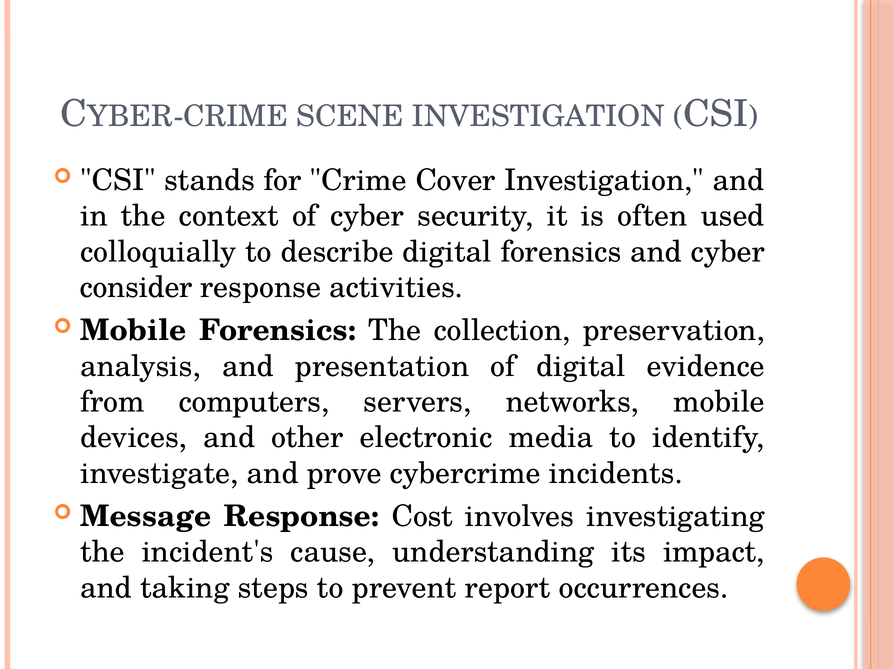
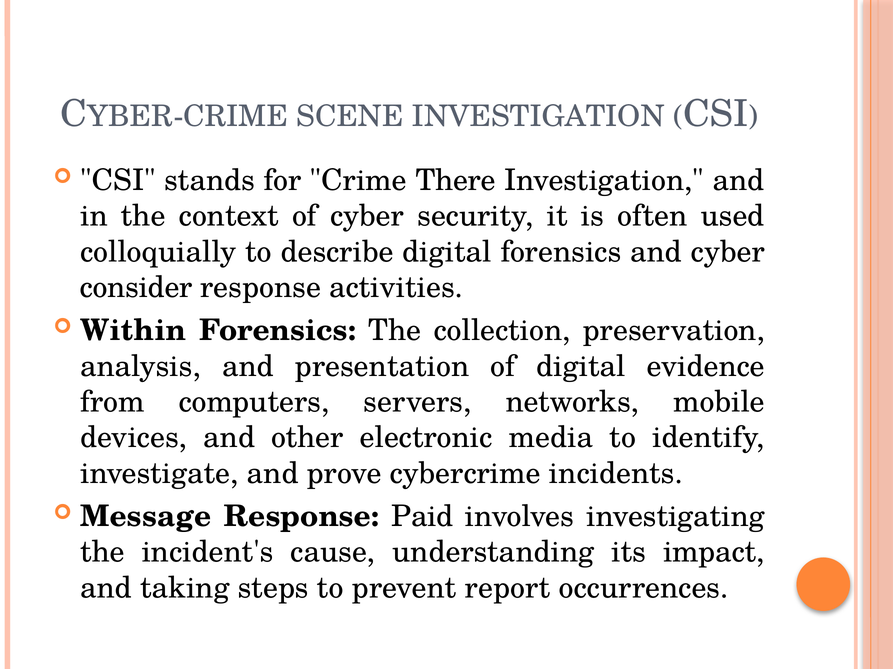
Cover: Cover -> There (456, 181)
Mobile: Mobile -> Within (133, 331)
Cost: Cost -> Paid (422, 517)
